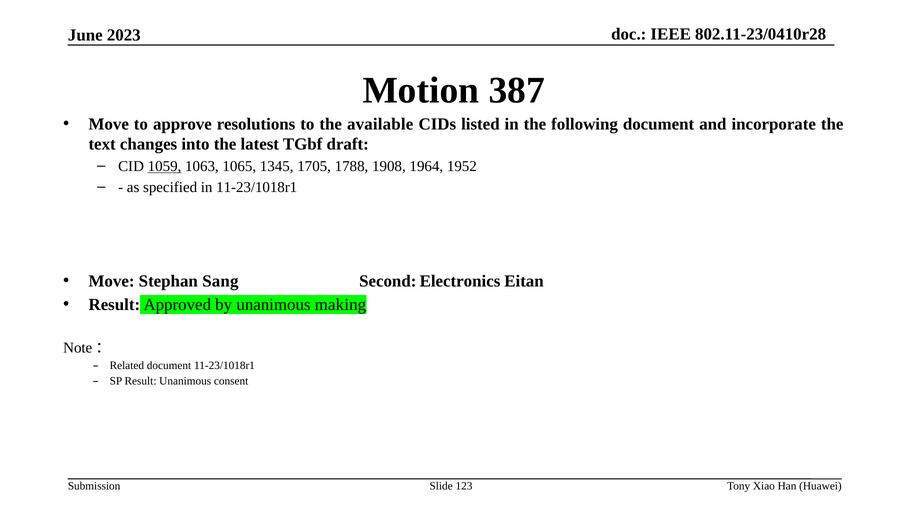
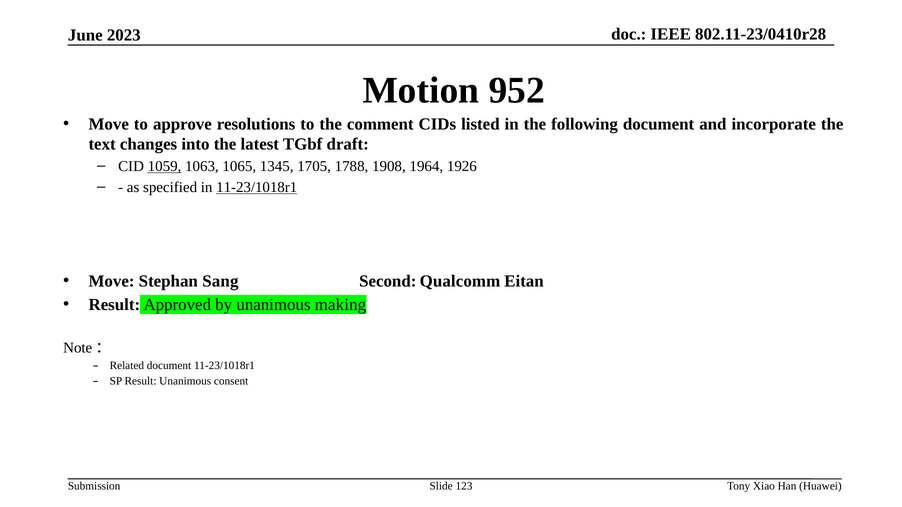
387: 387 -> 952 (517, 91)
available: available -> comment (380, 124)
1952: 1952 -> 1926 (462, 166)
11-23/1018r1 underline: none -> present (257, 187)
Electronics: Electronics -> Qualcomm (460, 281)
